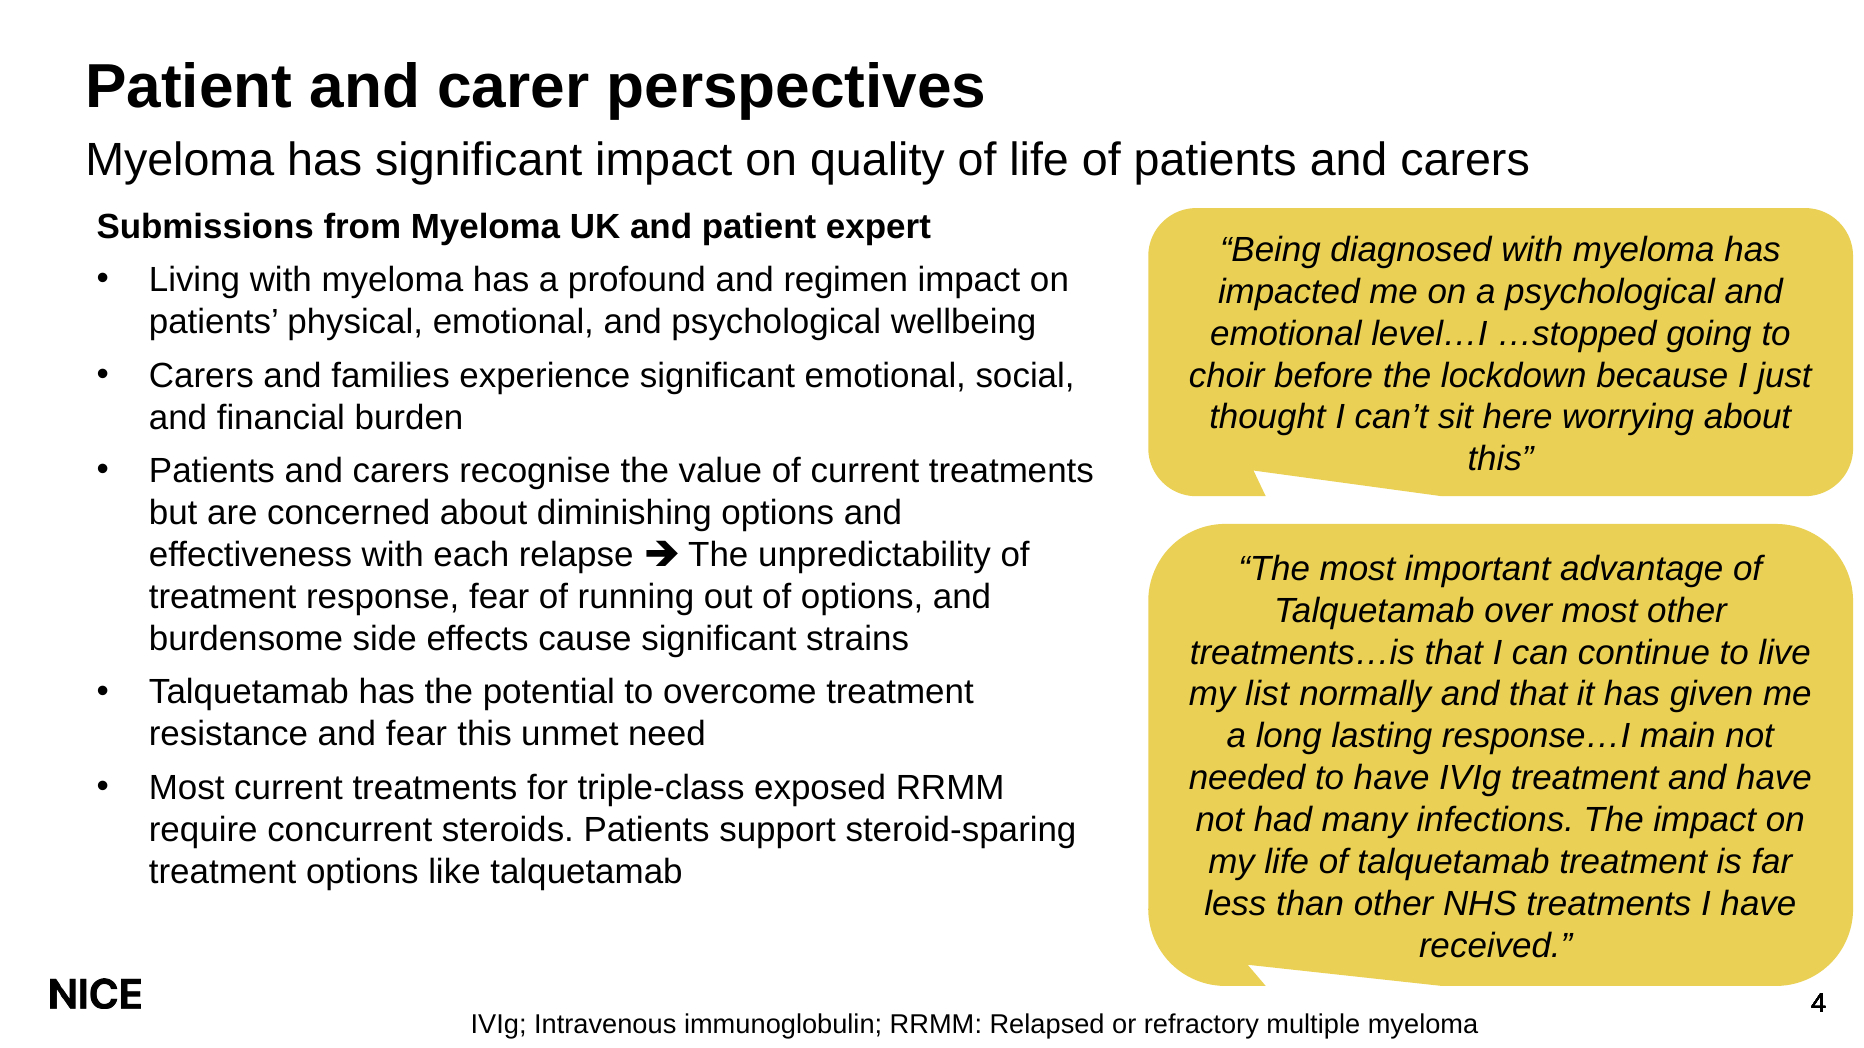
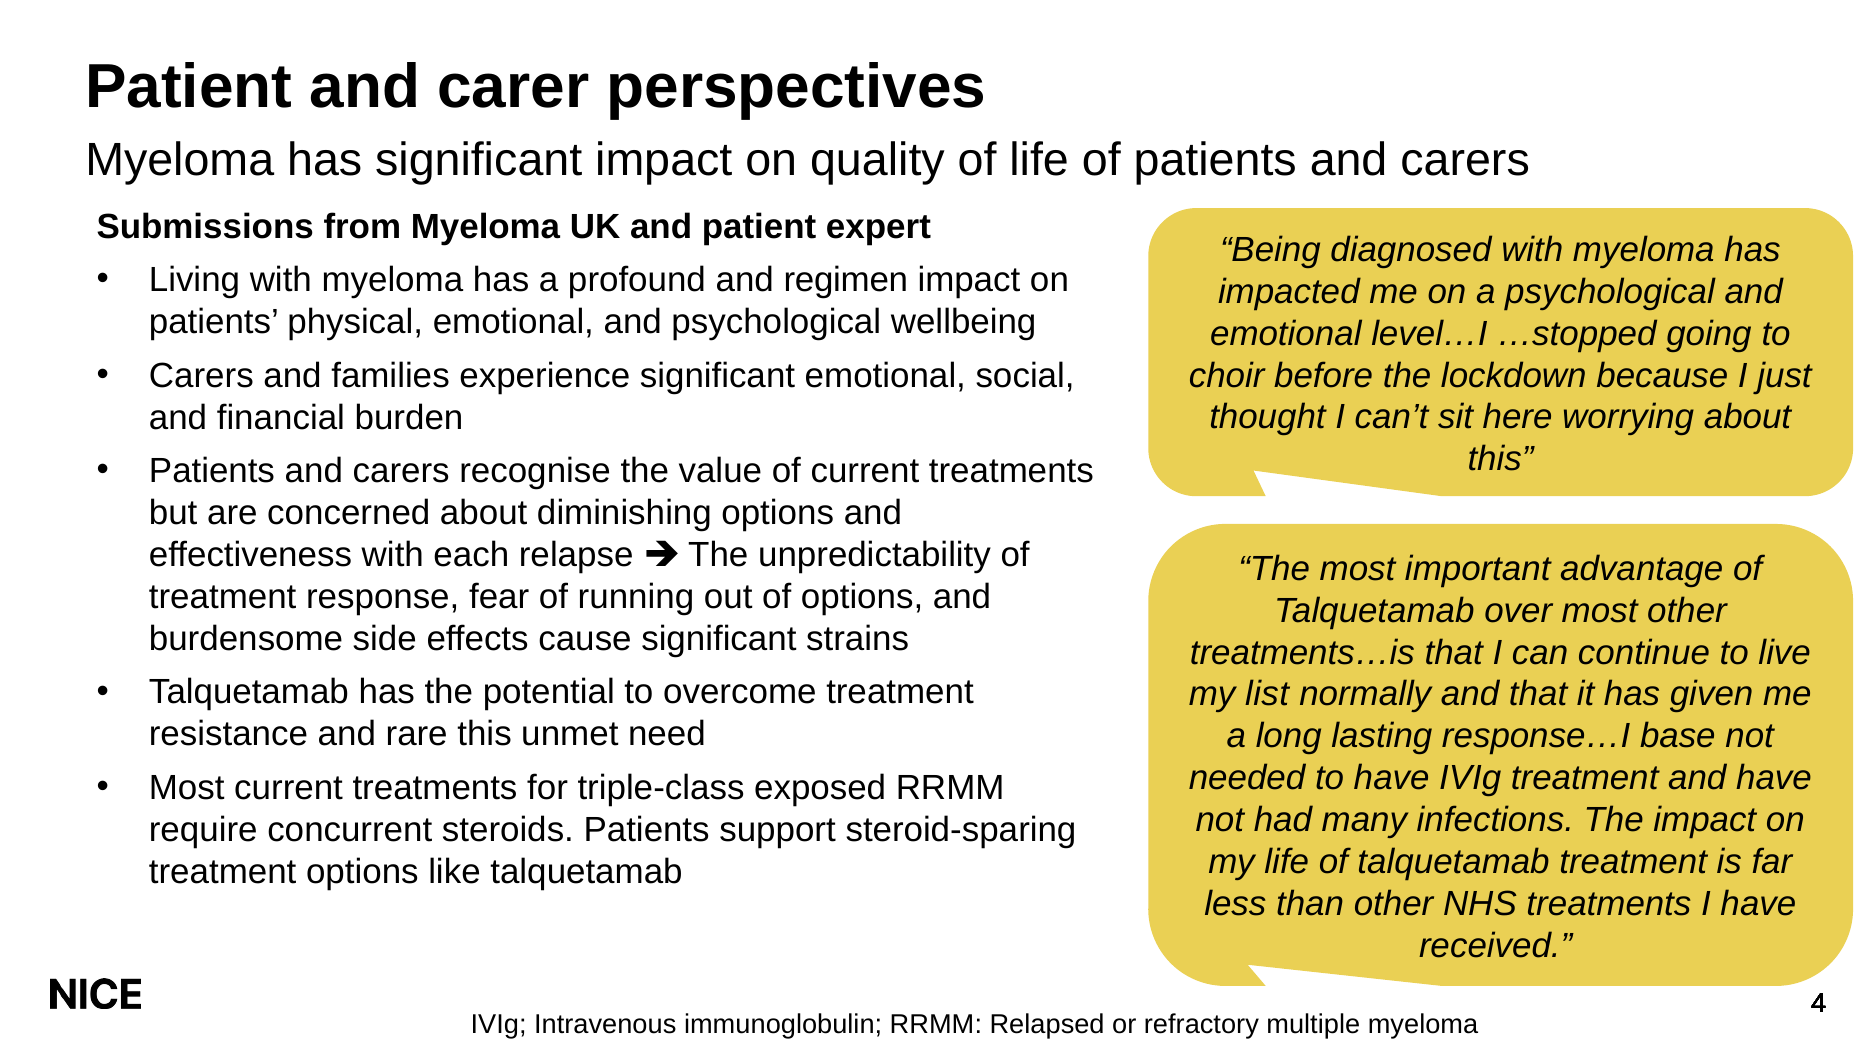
and fear: fear -> rare (417, 735)
main: main -> base (1678, 737)
